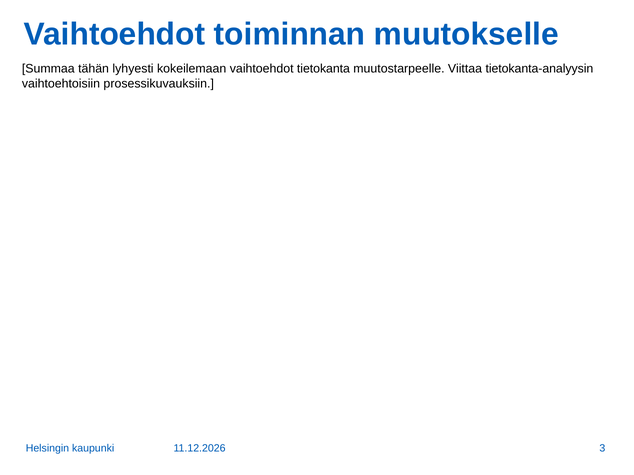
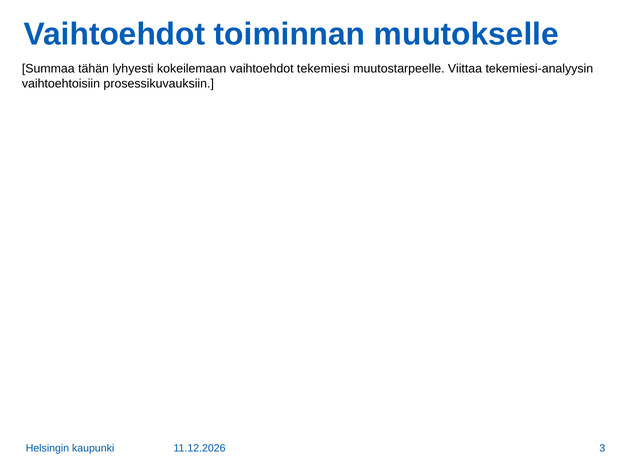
tietokanta: tietokanta -> tekemiesi (323, 69)
tietokanta-analyysin: tietokanta-analyysin -> tekemiesi-analyysin (539, 69)
